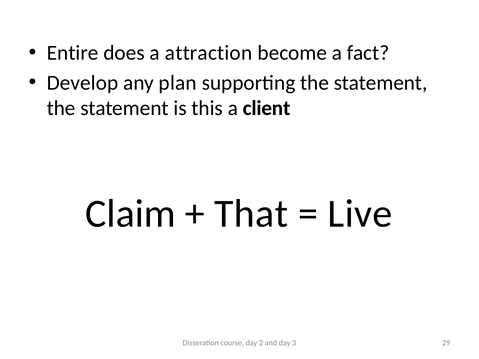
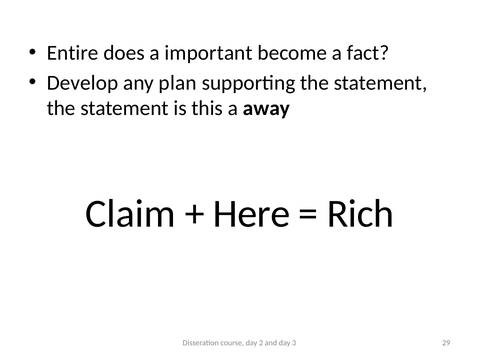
attraction: attraction -> important (209, 53)
client: client -> away (266, 108)
That: That -> Here (252, 214)
Live: Live -> Rich (360, 214)
